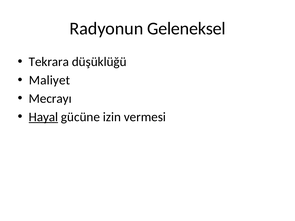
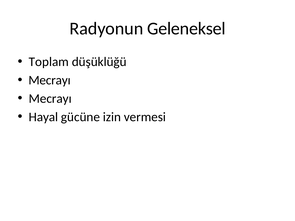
Tekrara: Tekrara -> Toplam (49, 62)
Maliyet: Maliyet -> Mecrayı (50, 80)
Hayal underline: present -> none (43, 117)
